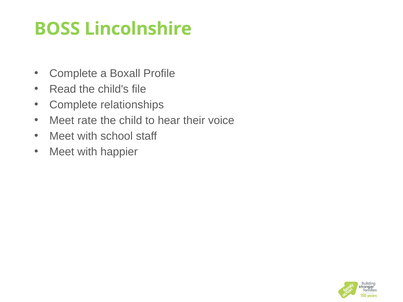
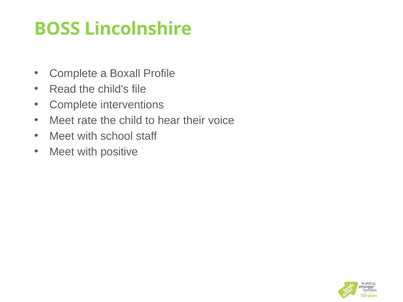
relationships: relationships -> interventions (132, 105)
happier: happier -> positive (119, 152)
